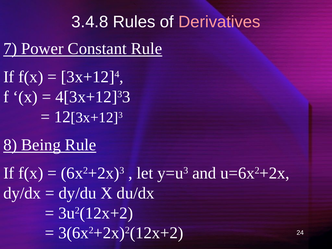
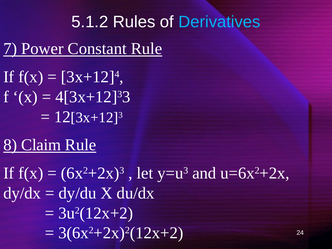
3.4.8: 3.4.8 -> 5.1.2 (90, 22)
Derivatives colour: pink -> light blue (219, 22)
Being: Being -> Claim (41, 145)
